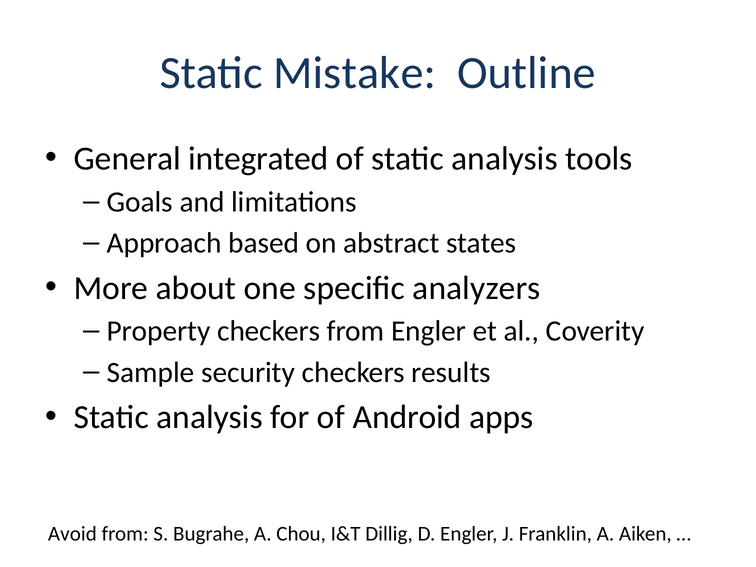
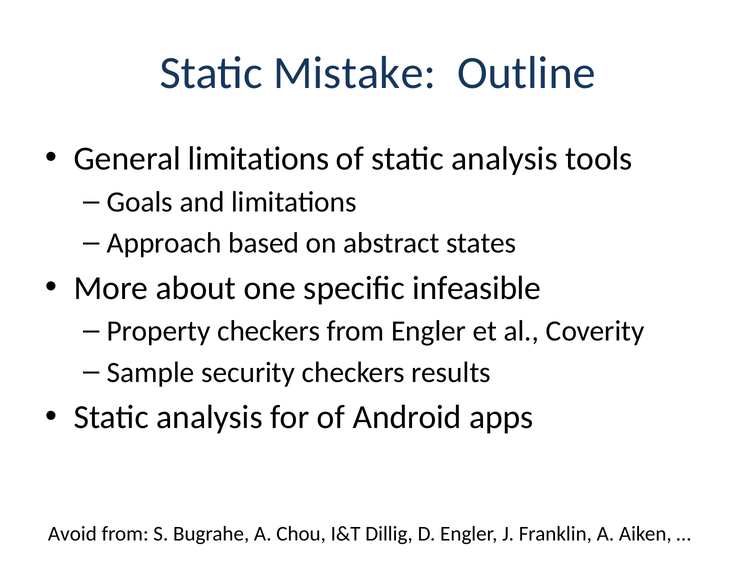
General integrated: integrated -> limitations (259, 159)
analyzers: analyzers -> infeasible (477, 288)
